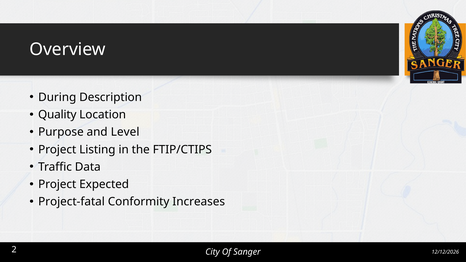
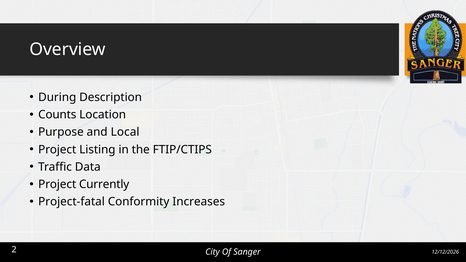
Quality: Quality -> Counts (57, 115)
Level: Level -> Local (125, 132)
Expected: Expected -> Currently (104, 184)
